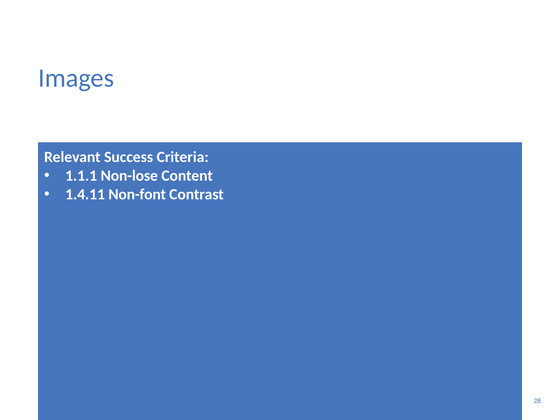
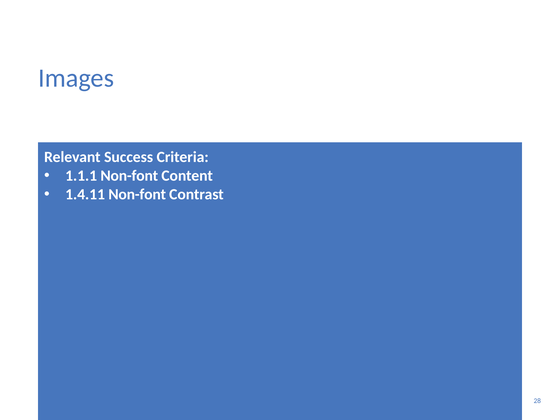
1.1.1 Non-lose: Non-lose -> Non-font (129, 176)
